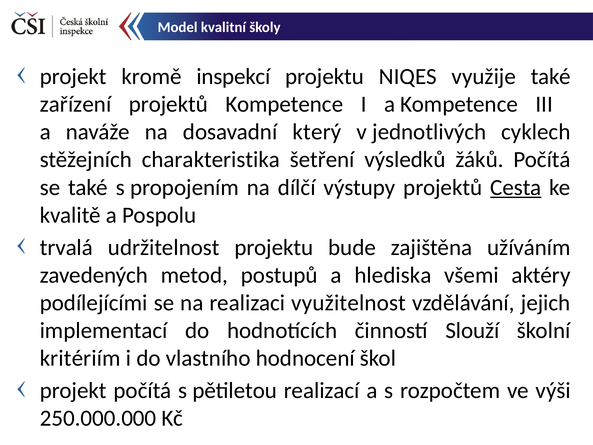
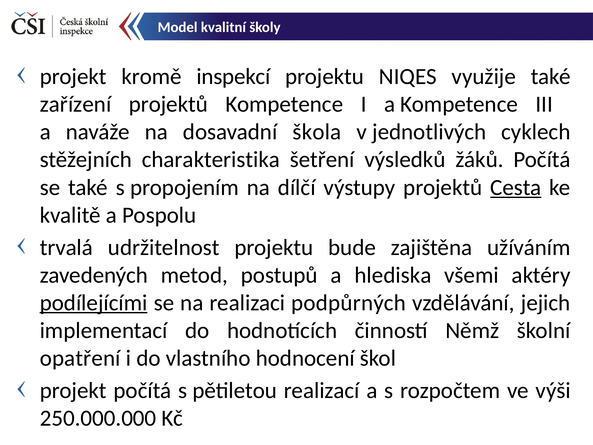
který: který -> škola (317, 132)
podílejícími underline: none -> present (94, 303)
využitelnost: využitelnost -> podpůrných (349, 303)
Slouží: Slouží -> Němž (472, 330)
kritériím: kritériím -> opatření (80, 358)
